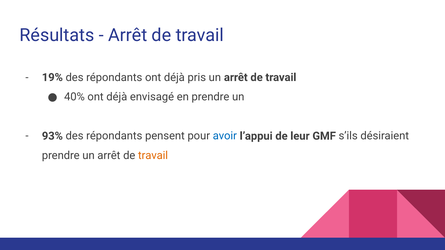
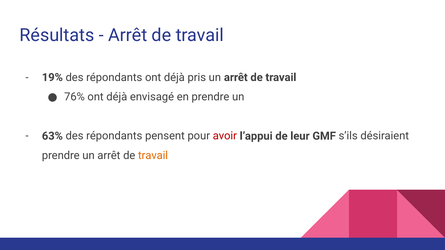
40%: 40% -> 76% (74, 97)
93%: 93% -> 63% (52, 136)
avoir colour: blue -> red (225, 136)
